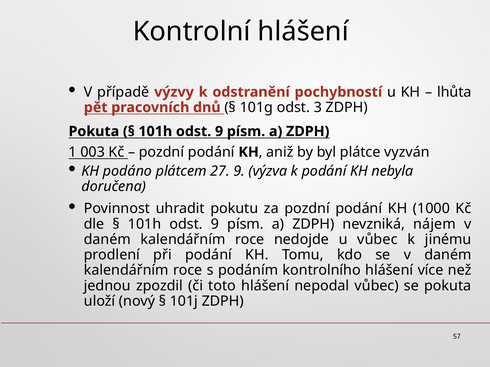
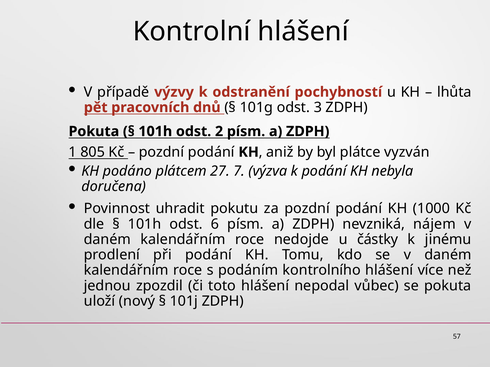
9: 9 -> 2 (219, 132)
003: 003 -> 805 (93, 152)
27 9: 9 -> 7 (239, 171)
9: 9 -> 6 (215, 224)
u vůbec: vůbec -> částky (378, 240)
